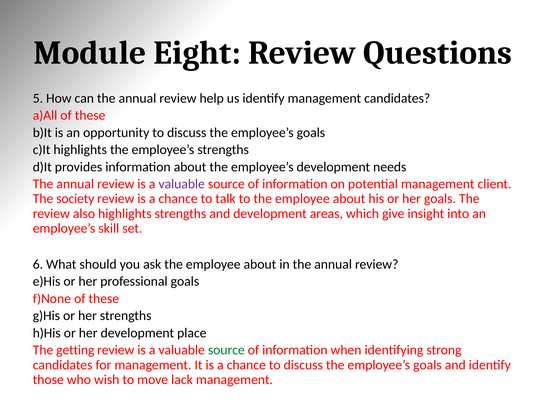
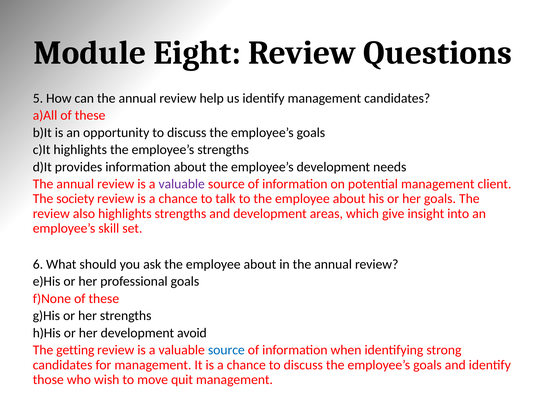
place: place -> avoid (192, 333)
source colour: green -> blue (226, 351)
lack: lack -> quit (182, 380)
